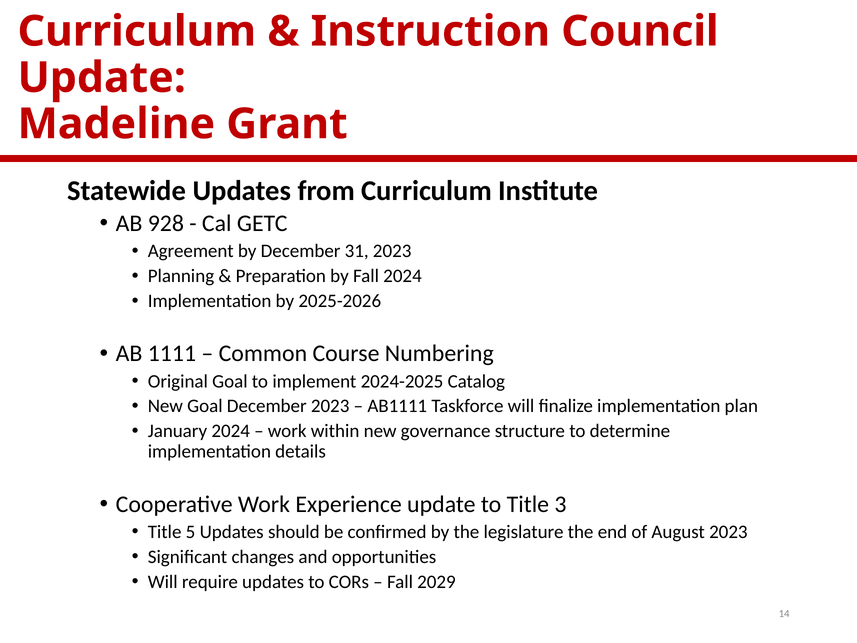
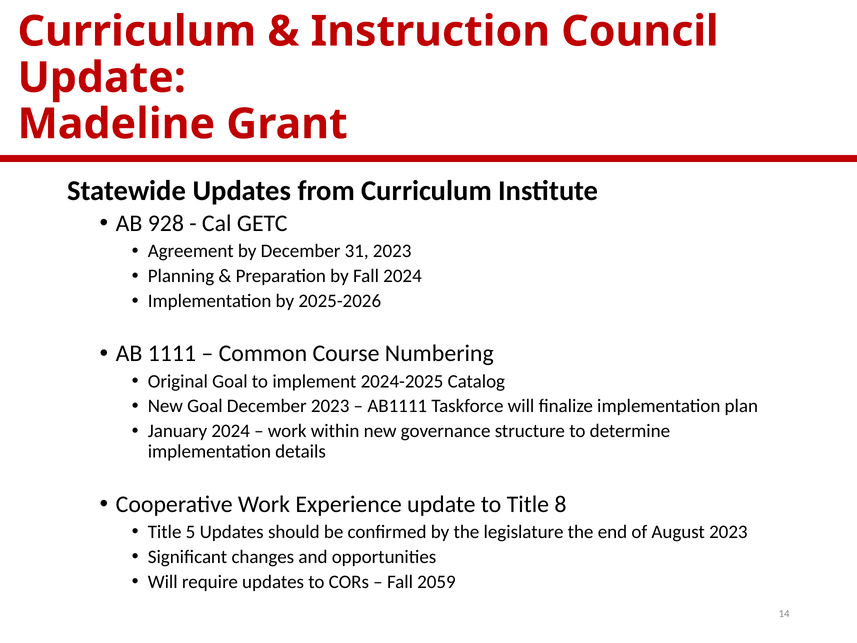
3: 3 -> 8 (560, 504)
2029: 2029 -> 2059 (436, 582)
